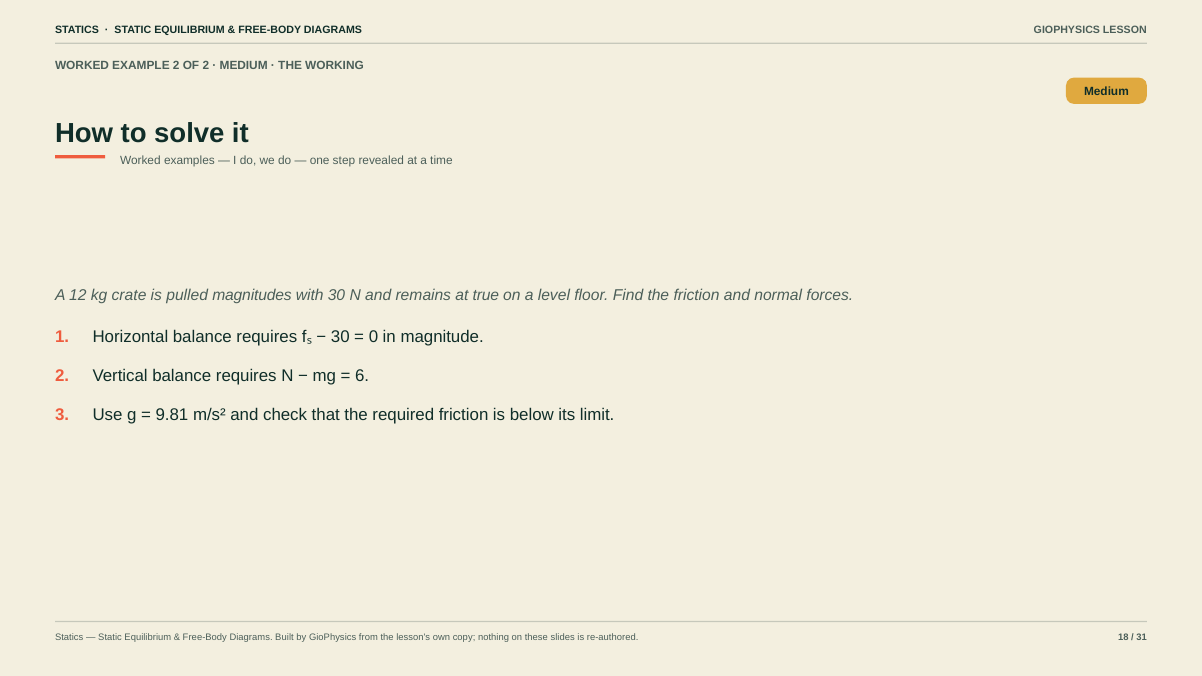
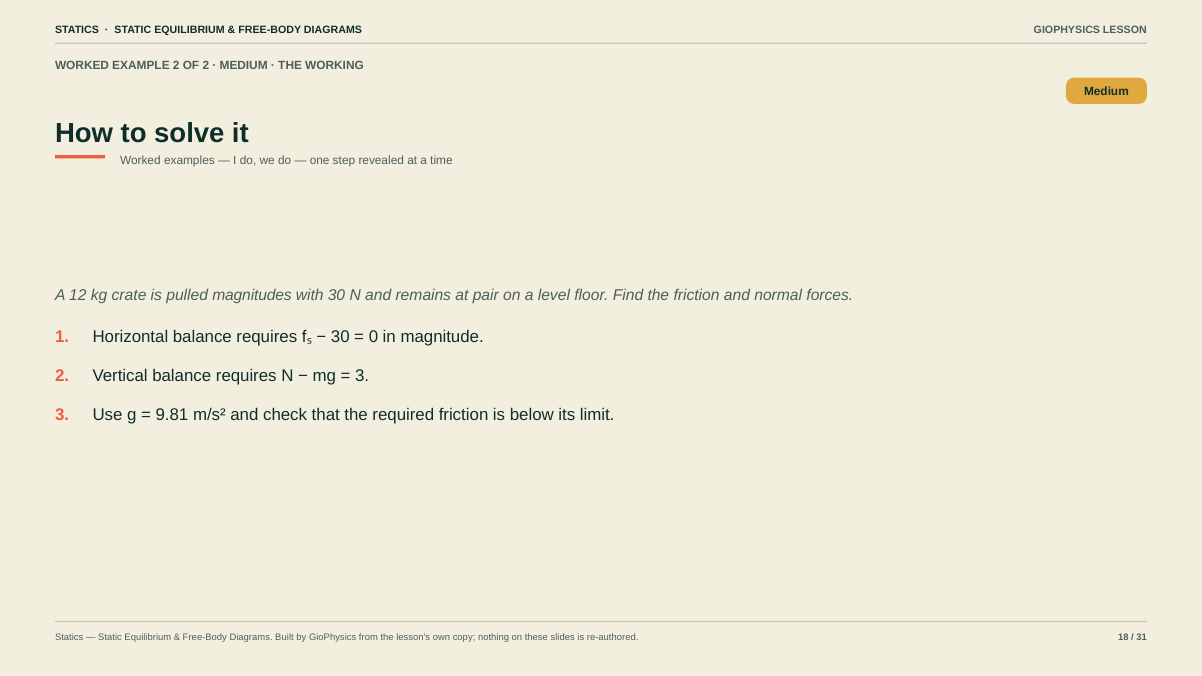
true: true -> pair (486, 296)
6: 6 -> 3 (362, 376)
